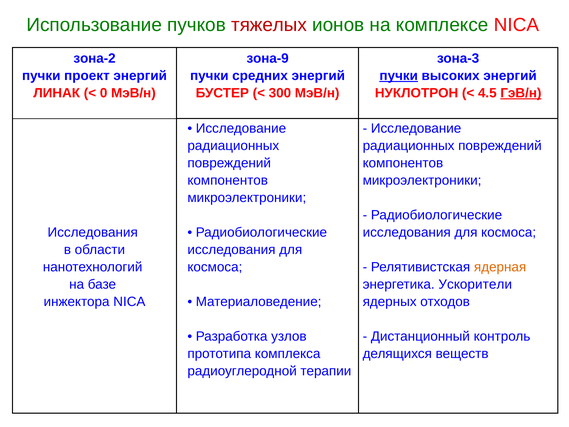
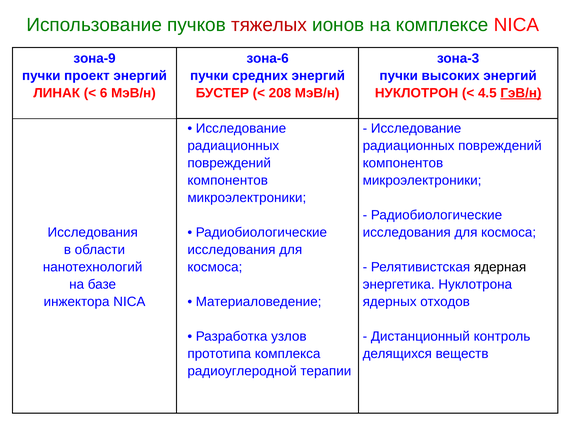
зона-2: зона-2 -> зона-9 (95, 58)
зона-9: зона-9 -> зона-6 (268, 58)
пучки underline: present -> none (399, 76)
0: 0 -> 6 (104, 93)
300: 300 -> 208 (280, 93)
ядерная colour: orange -> black (500, 267)
Ускорители: Ускорители -> Нуклотрона (475, 284)
